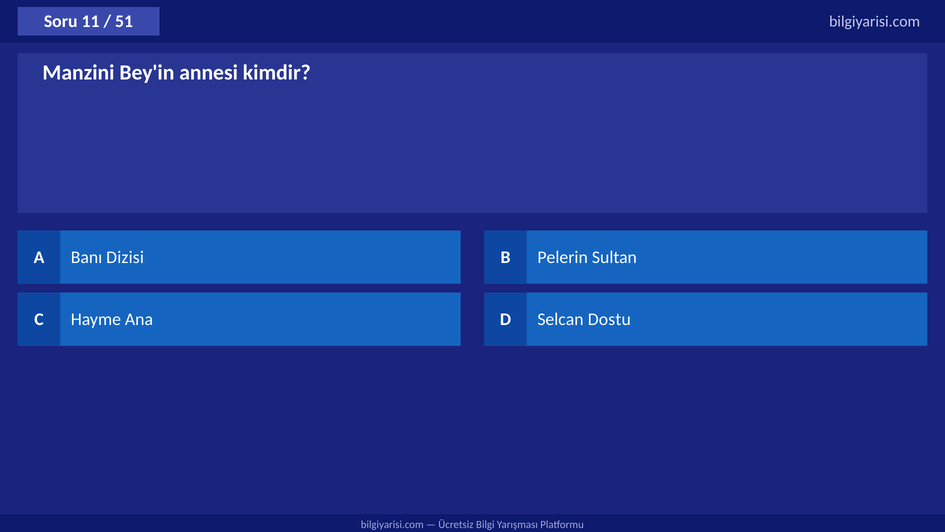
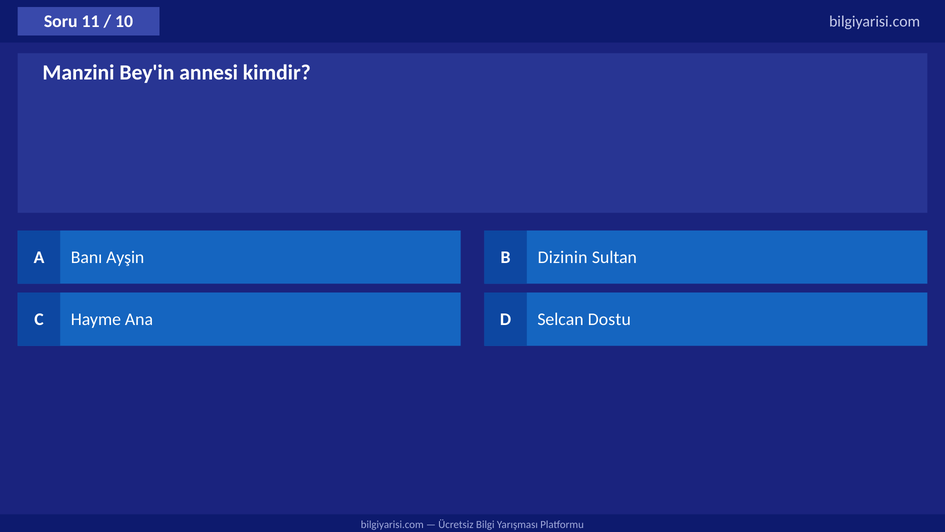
51: 51 -> 10 (124, 22)
Dizisi: Dizisi -> Ayşin (125, 257)
Pelerin: Pelerin -> Dizinin (563, 257)
